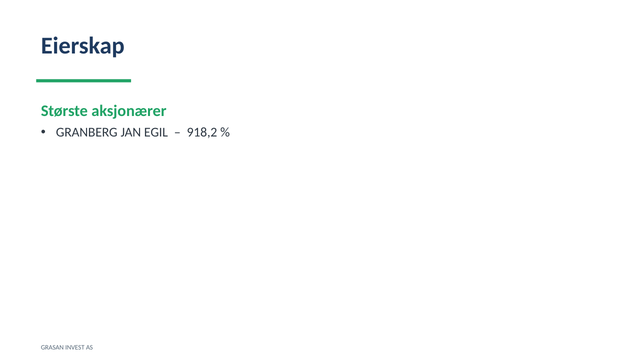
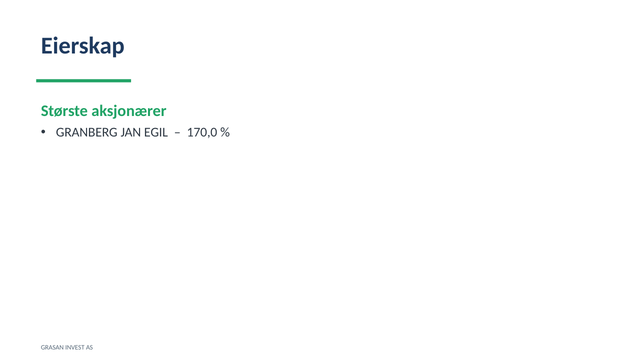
918,2: 918,2 -> 170,0 (202, 132)
